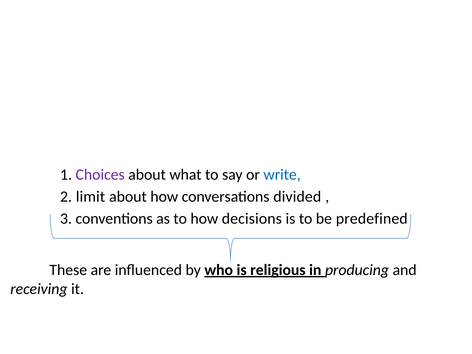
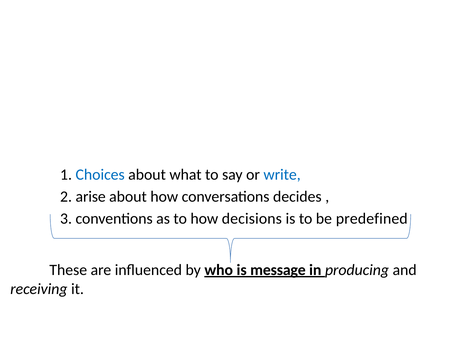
Choices colour: purple -> blue (100, 174)
limit: limit -> arise (91, 197)
divided: divided -> decides (297, 197)
religious: religious -> message (278, 270)
